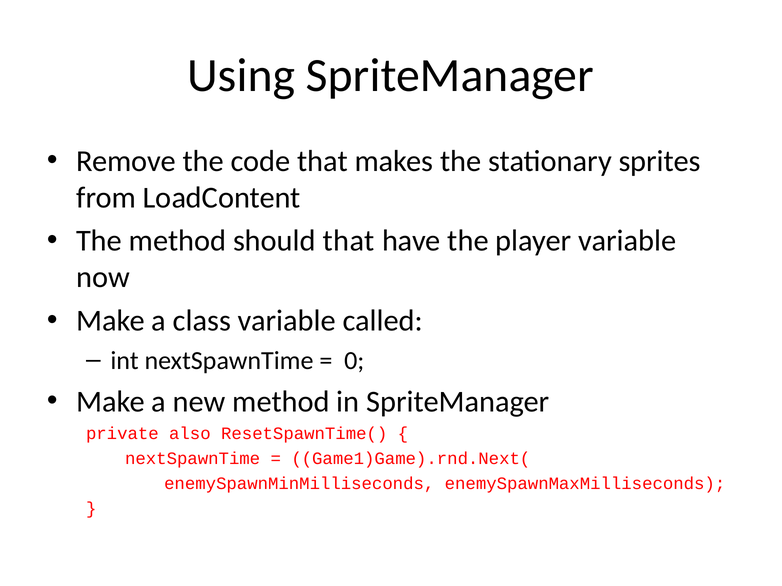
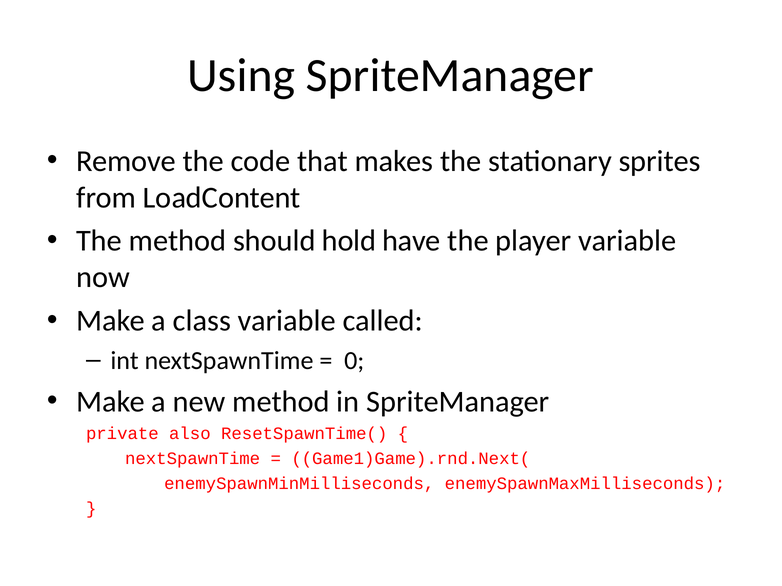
should that: that -> hold (349, 241)
